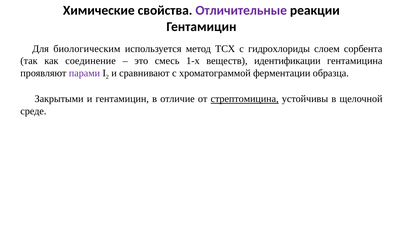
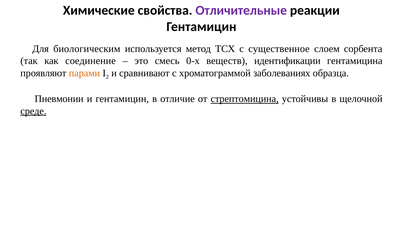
гидрохлориды: гидрохлориды -> существенное (279, 49)
1-х: 1-х -> 0-х (193, 61)
парами colour: purple -> orange (84, 73)
ферментации: ферментации -> заболеваниях (282, 73)
Закрытыми: Закрытыми -> Пневмонии (59, 99)
среде underline: none -> present (33, 111)
